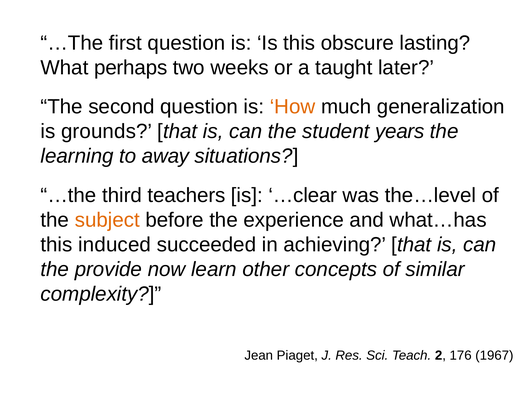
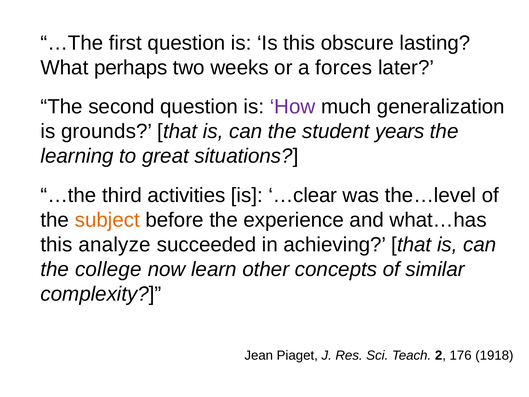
taught: taught -> forces (344, 68)
How colour: orange -> purple (293, 107)
away: away -> great (165, 156)
teachers: teachers -> activities (186, 195)
induced: induced -> analyze (115, 245)
provide: provide -> college (108, 269)
1967: 1967 -> 1918 (494, 355)
